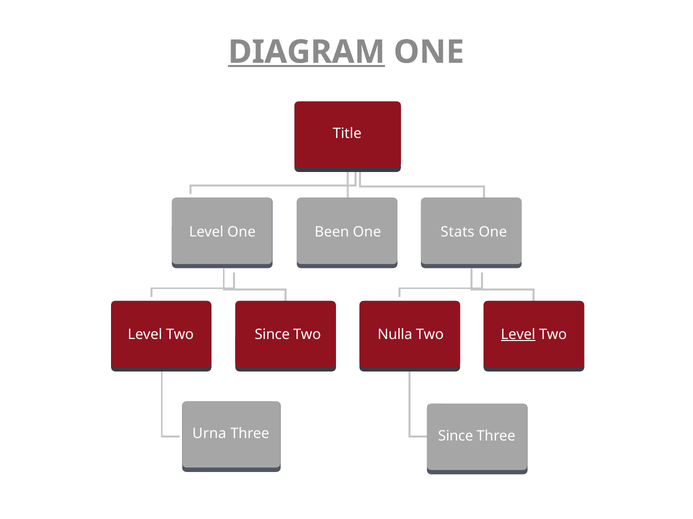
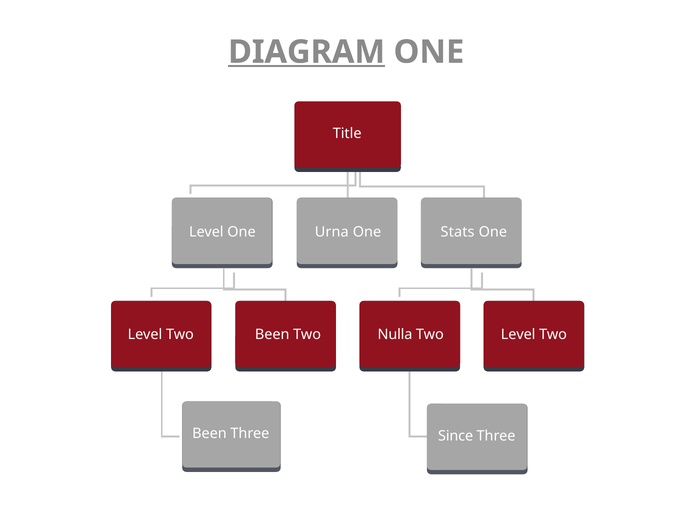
Been: Been -> Urna (332, 232)
Since: Since -> Been (272, 335)
Level underline: present -> none (518, 335)
Urna: Urna -> Been (209, 434)
